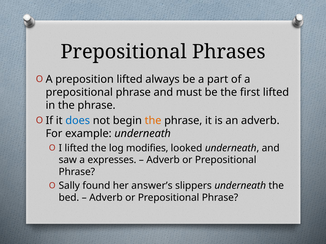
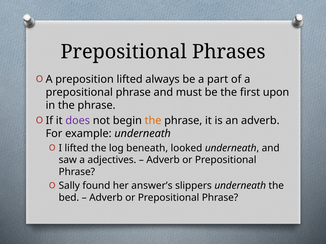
first lifted: lifted -> upon (276, 93)
does colour: blue -> purple (78, 121)
modifies: modifies -> beneath (147, 148)
expresses: expresses -> adjectives (112, 160)
